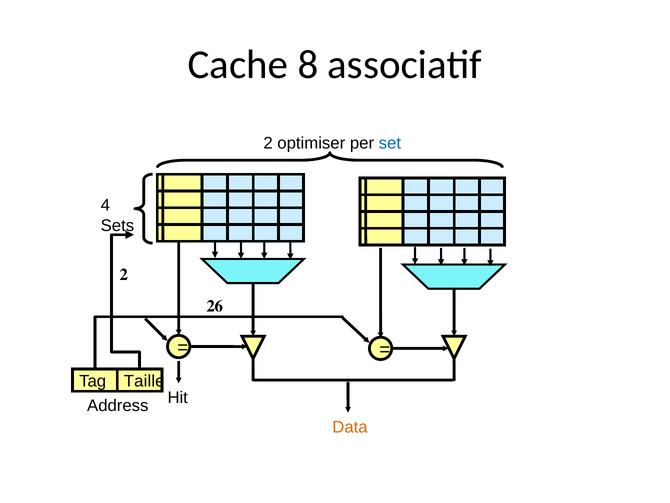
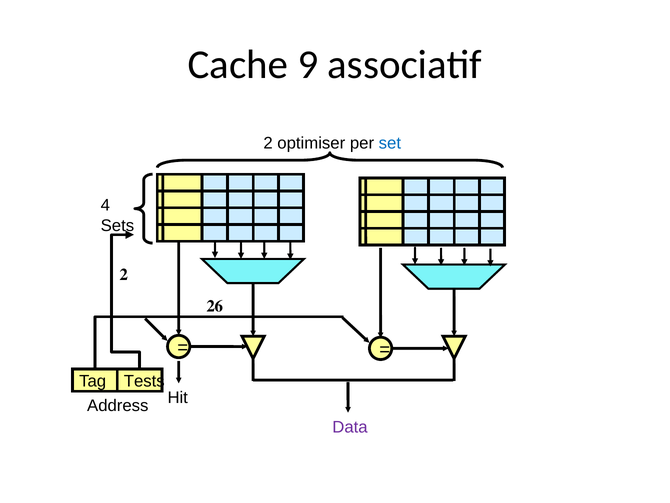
8: 8 -> 9 (308, 65)
Taille: Taille -> Tests (144, 381)
Data colour: orange -> purple (350, 427)
